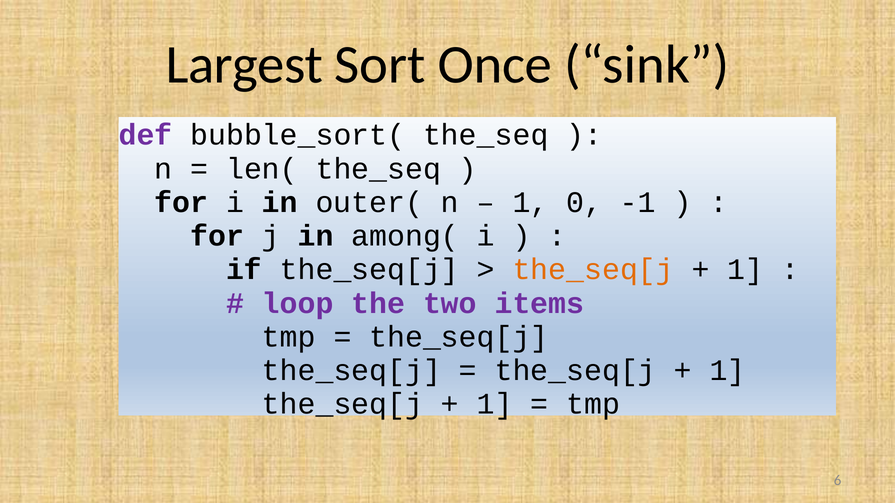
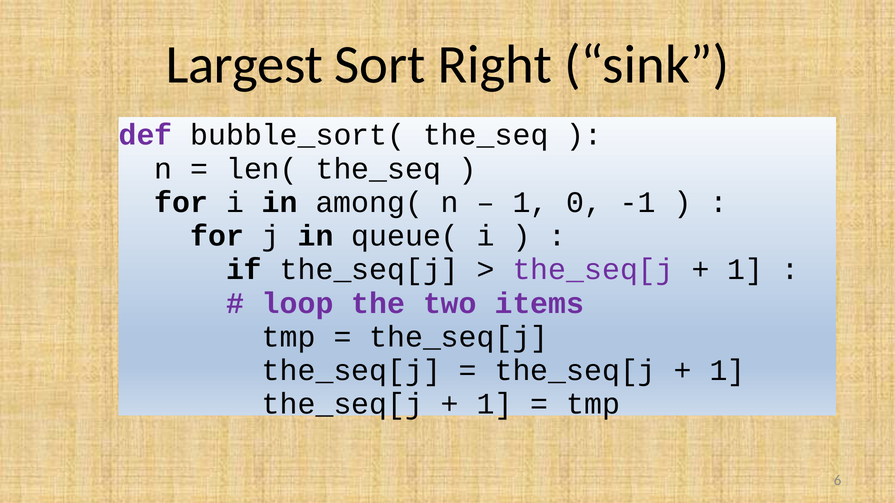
Once: Once -> Right (495, 65)
outer(: outer( -> among( (369, 203)
among(: among( -> queue( (405, 236)
the_seq[j colour: orange -> purple (593, 270)
